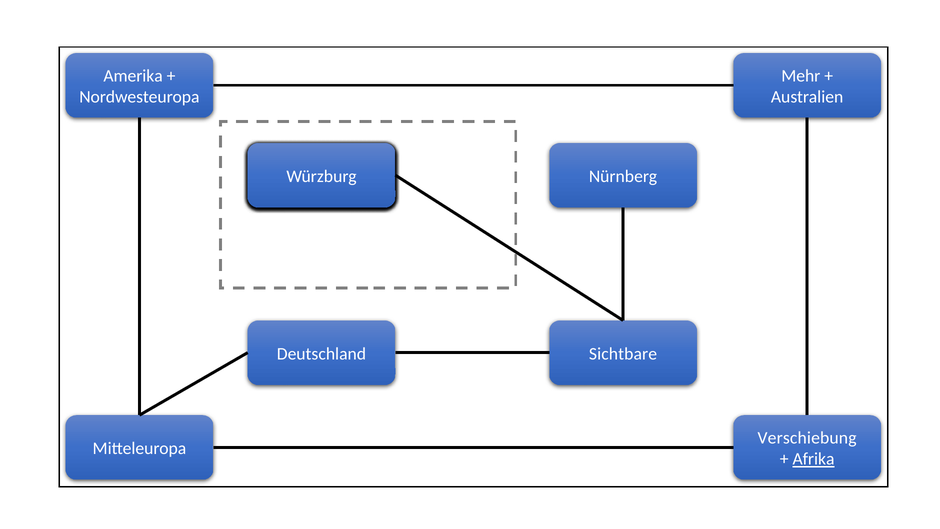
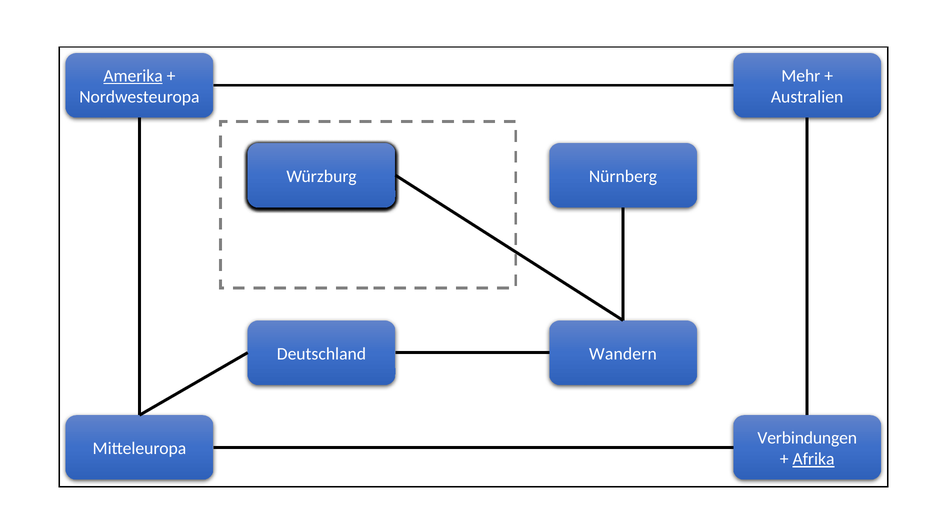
Amerika underline: none -> present (133, 76)
Sichtbare: Sichtbare -> Wandern (623, 354)
Verschiebung: Verschiebung -> Verbindungen (807, 438)
